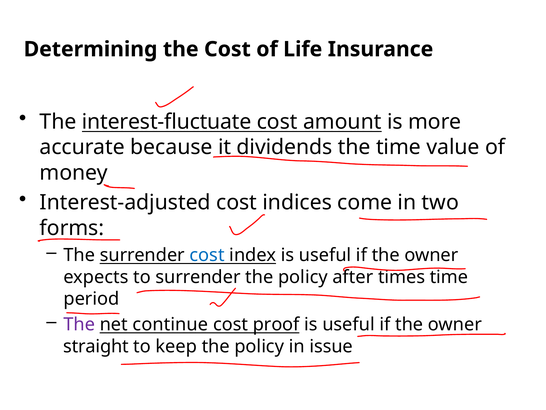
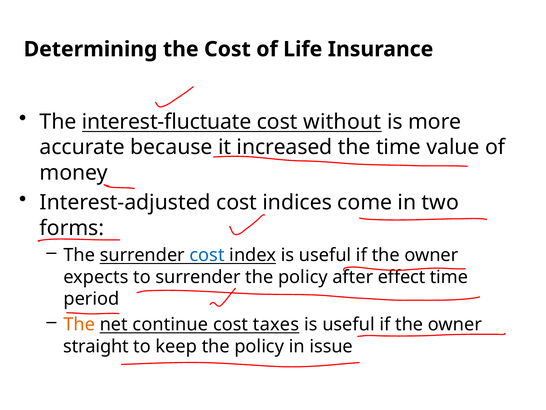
amount: amount -> without (342, 122)
dividends: dividends -> increased (285, 147)
times: times -> effect (402, 277)
The colour: purple -> orange (79, 324)
proof: proof -> taxes (276, 324)
